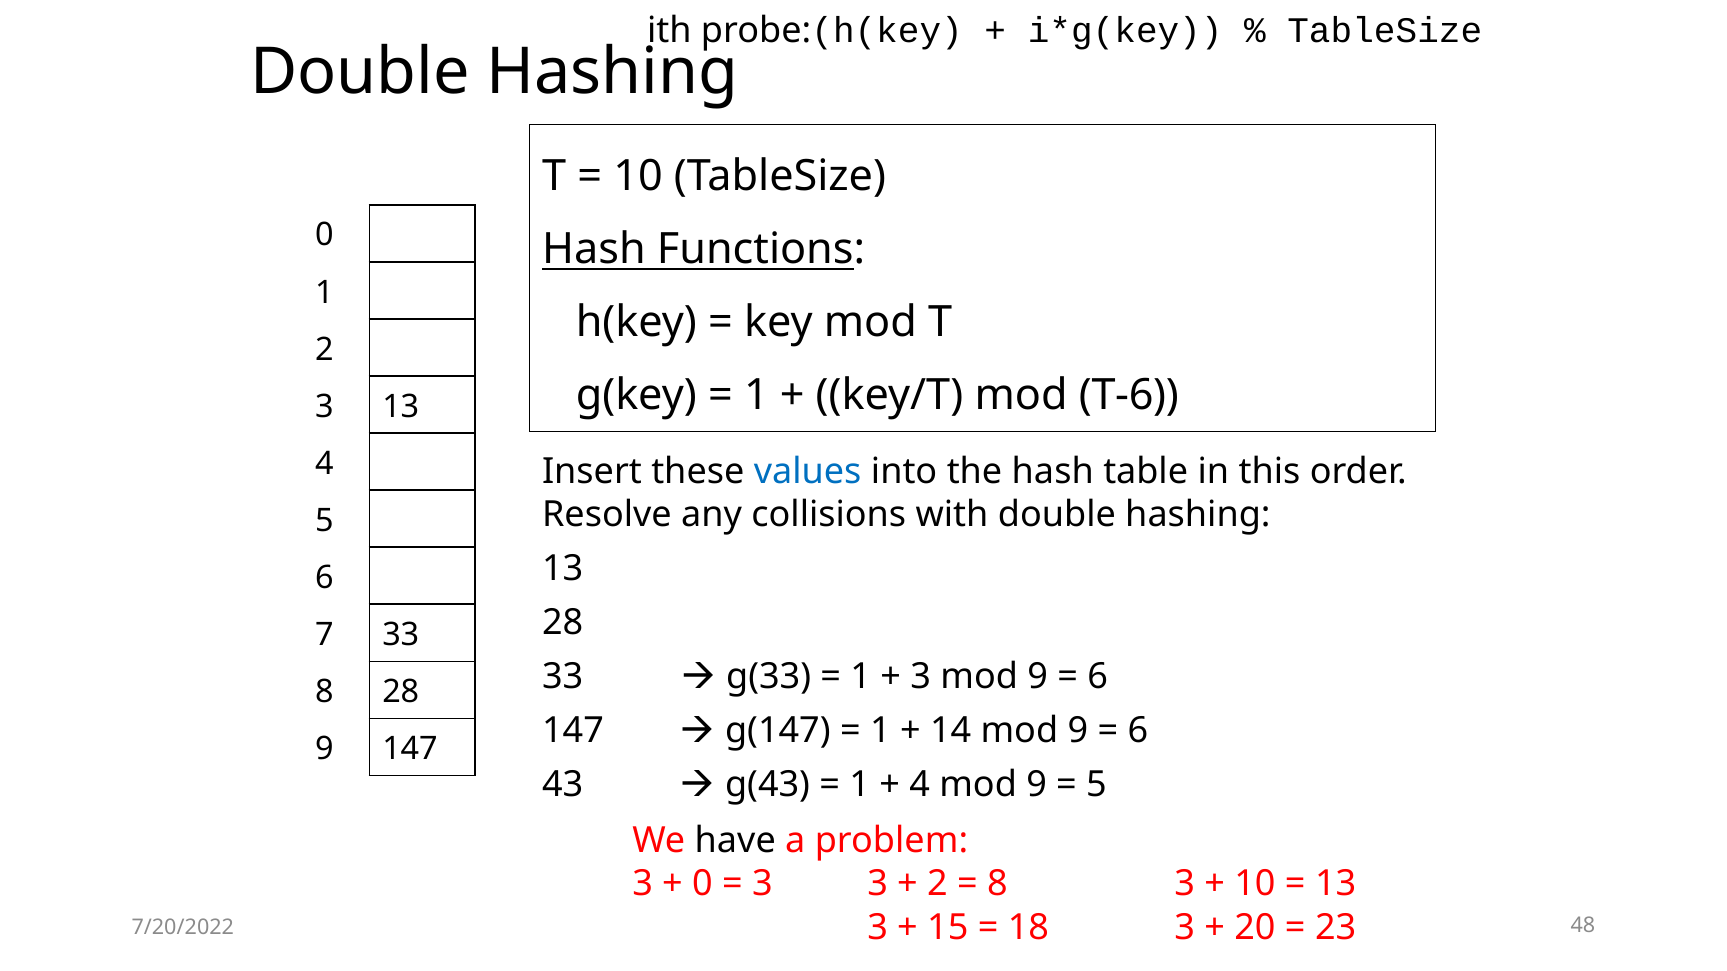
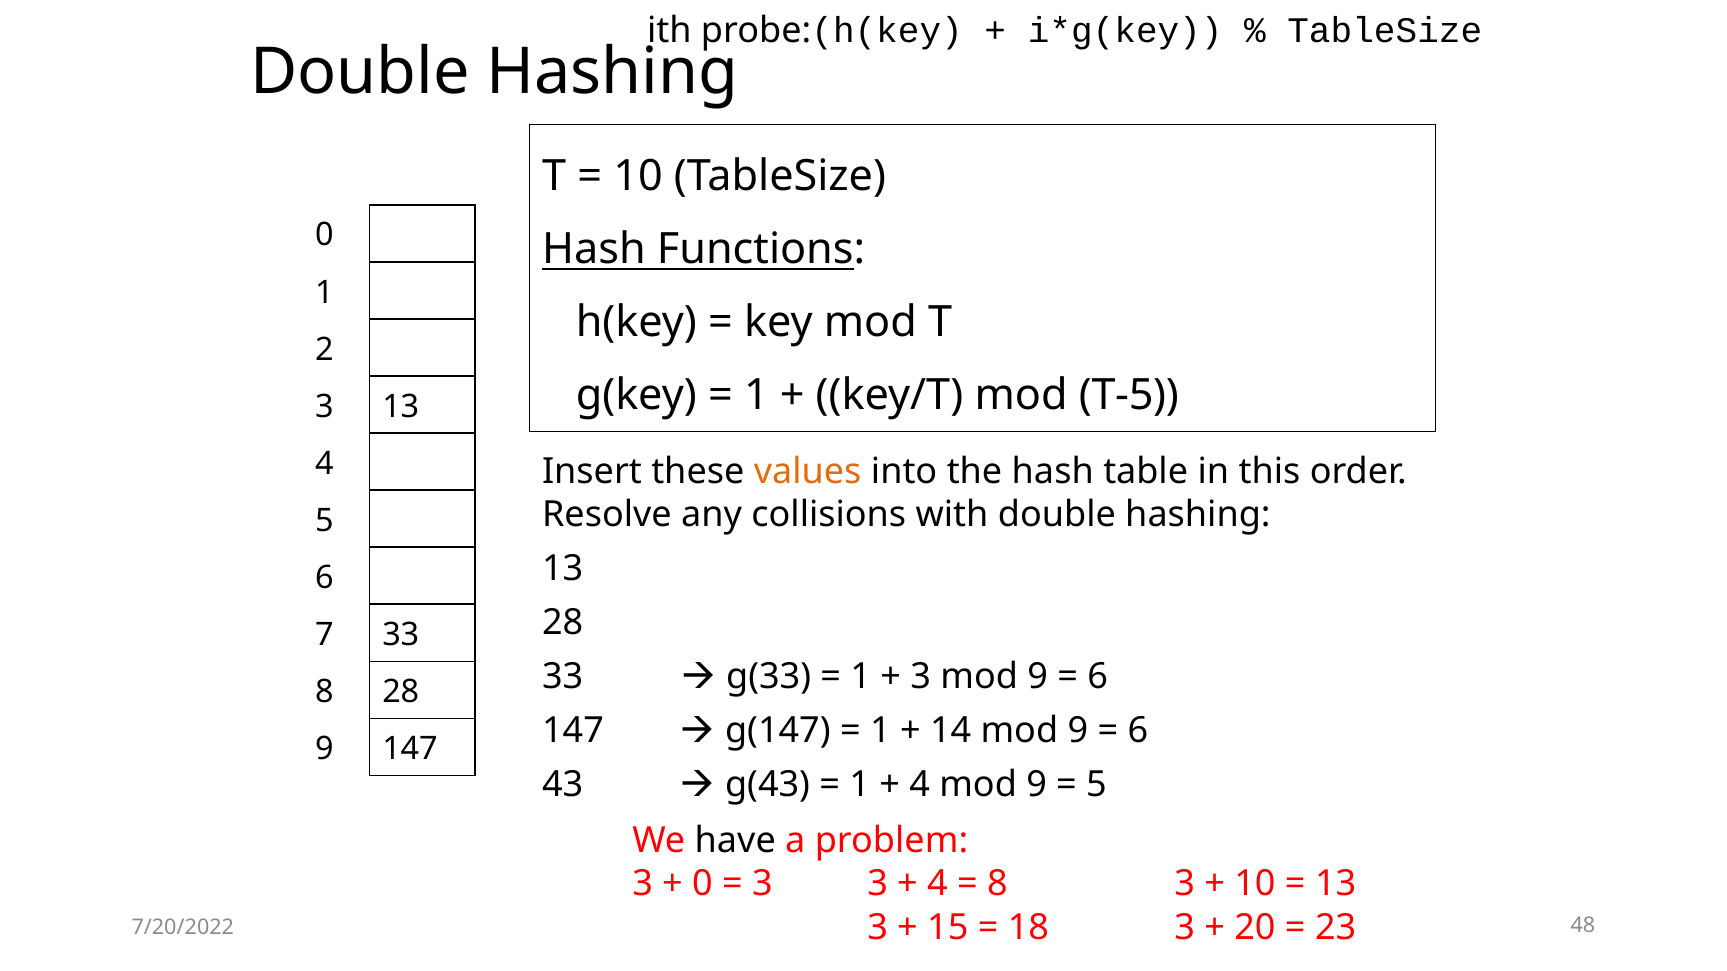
T-6: T-6 -> T-5 (1129, 396)
values colour: blue -> orange (808, 472)
2: 2 -> 4 (937, 884)
